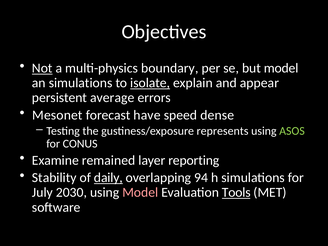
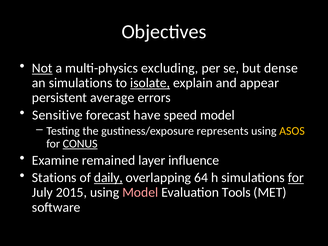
boundary: boundary -> excluding (170, 68)
but model: model -> dense (281, 68)
Mesonet: Mesonet -> Sensitive (57, 115)
speed dense: dense -> model (217, 115)
ASOS colour: light green -> yellow (292, 131)
CONUS underline: none -> present (80, 144)
reporting: reporting -> influence (194, 160)
Stability: Stability -> Stations (54, 178)
94: 94 -> 64 (201, 178)
for underline: none -> present (296, 178)
2030: 2030 -> 2015 (71, 192)
Tools underline: present -> none (236, 192)
